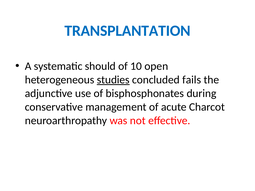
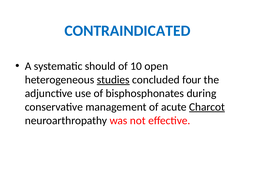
TRANSPLANTATION: TRANSPLANTATION -> CONTRAINDICATED (127, 31)
fails: fails -> four (192, 80)
Charcot underline: none -> present (207, 107)
